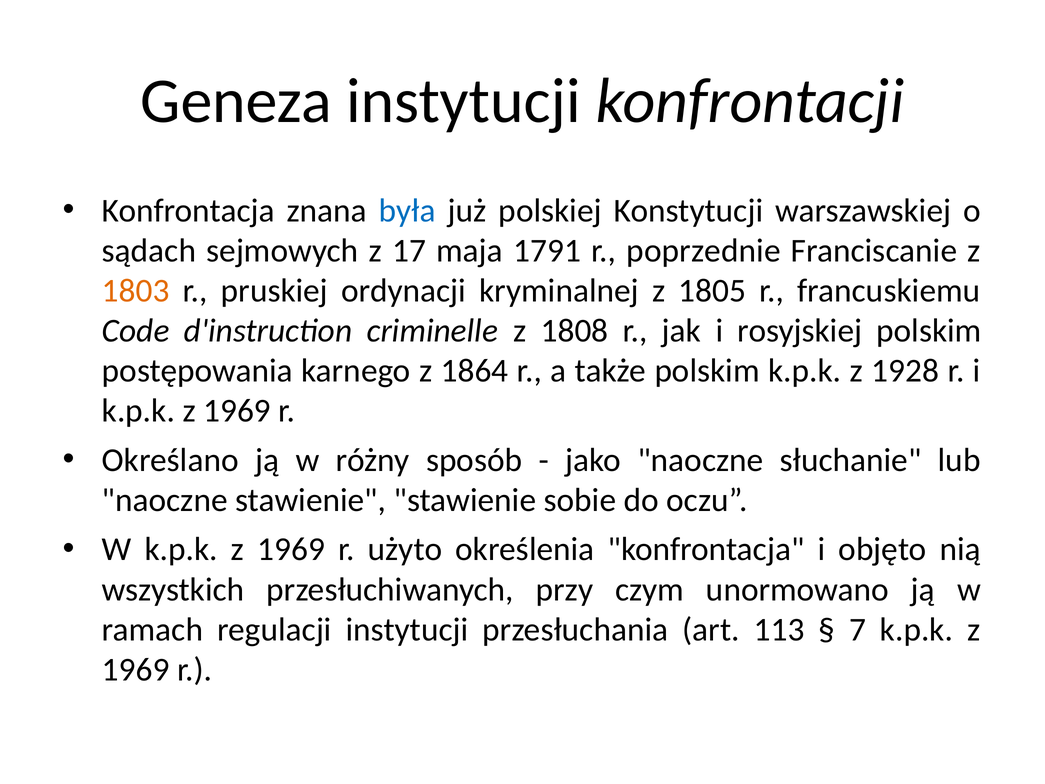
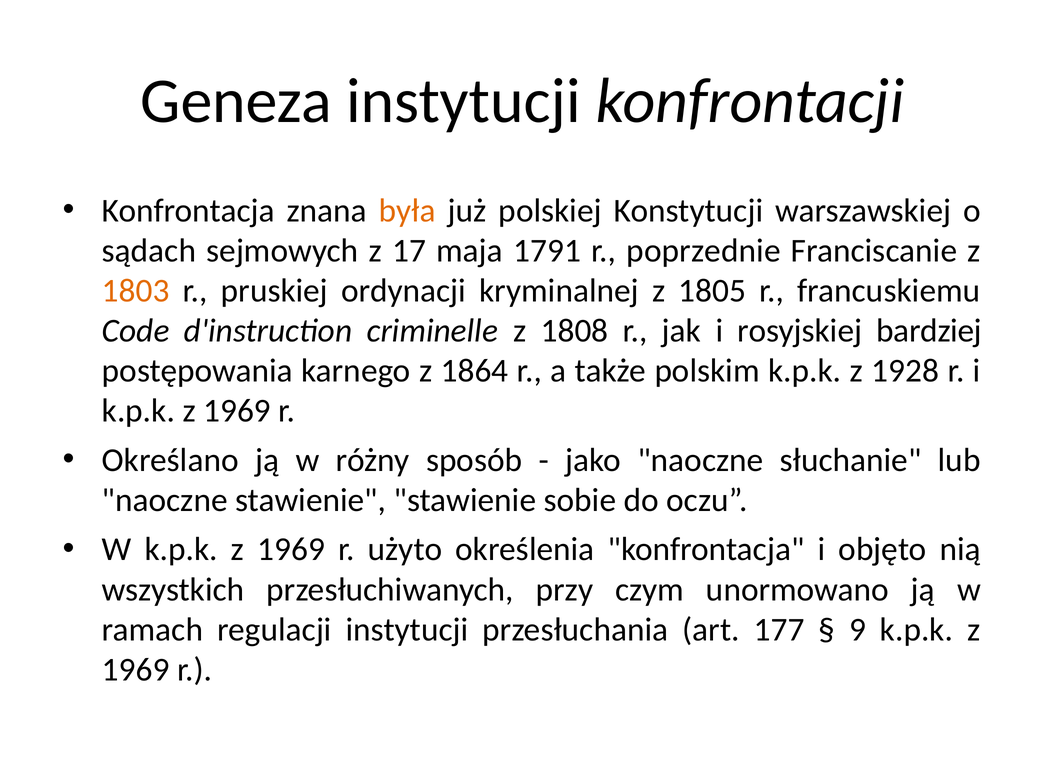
była colour: blue -> orange (407, 210)
rosyjskiej polskim: polskim -> bardziej (929, 331)
113: 113 -> 177 (779, 629)
7: 7 -> 9 (857, 629)
